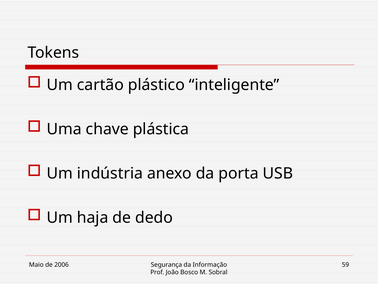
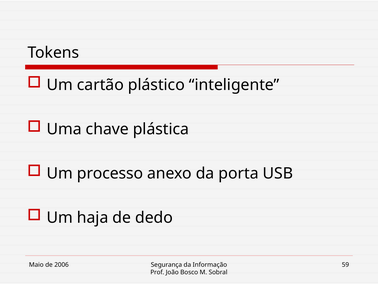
indústria: indústria -> processo (110, 173)
